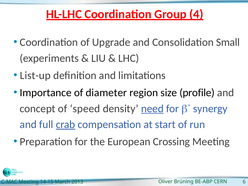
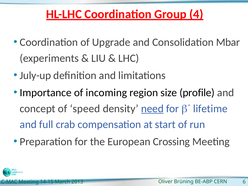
Small: Small -> Mbar (228, 42)
List-up: List-up -> July-up (35, 75)
diameter: diameter -> incoming (106, 93)
synergy: synergy -> lifetime (210, 109)
crab underline: present -> none (65, 124)
